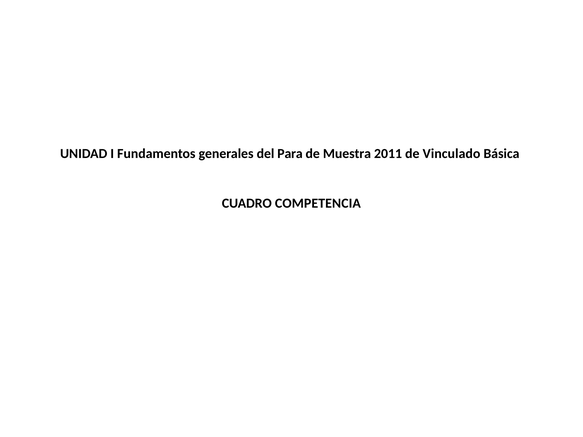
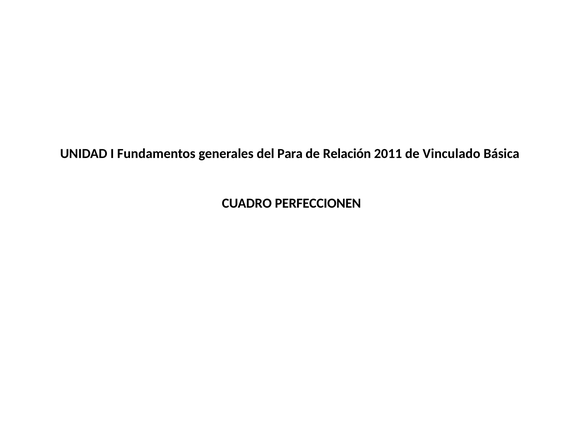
Muestra: Muestra -> Relación (347, 154)
COMPETENCIA: COMPETENCIA -> PERFECCIONEN (318, 203)
